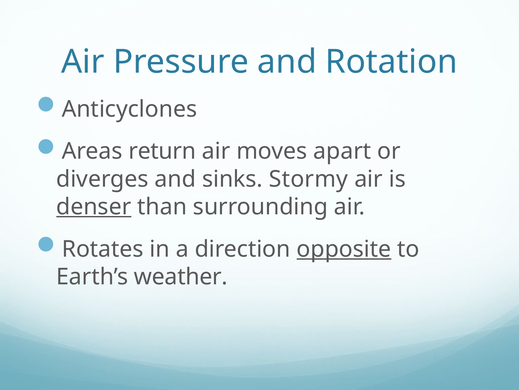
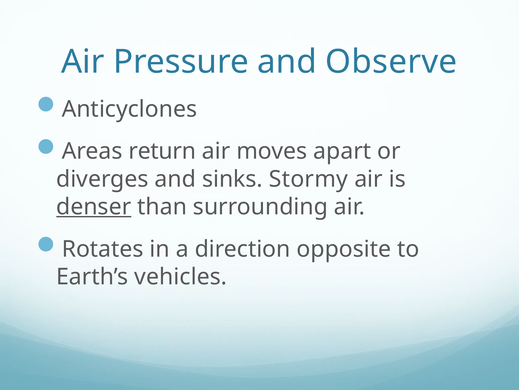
Rotation: Rotation -> Observe (391, 62)
opposite underline: present -> none (344, 249)
weather: weather -> vehicles (181, 276)
